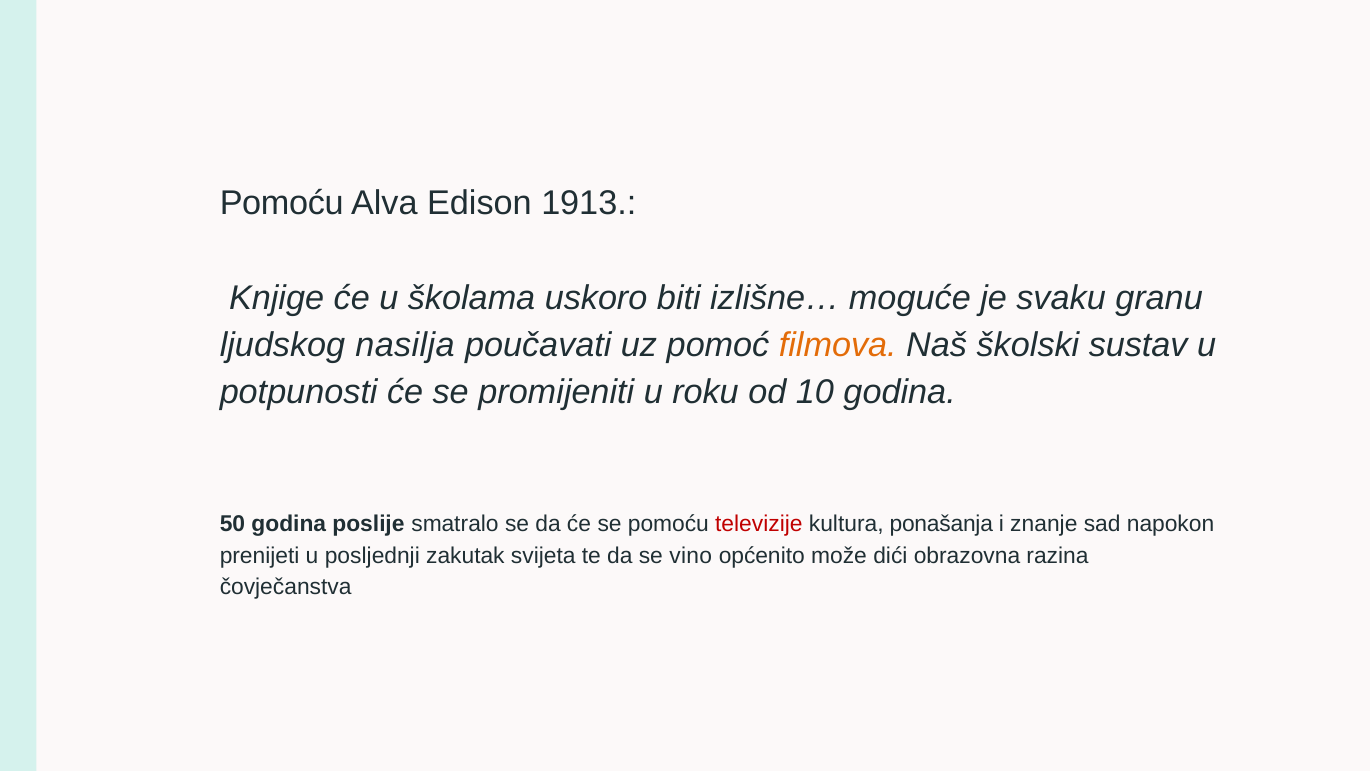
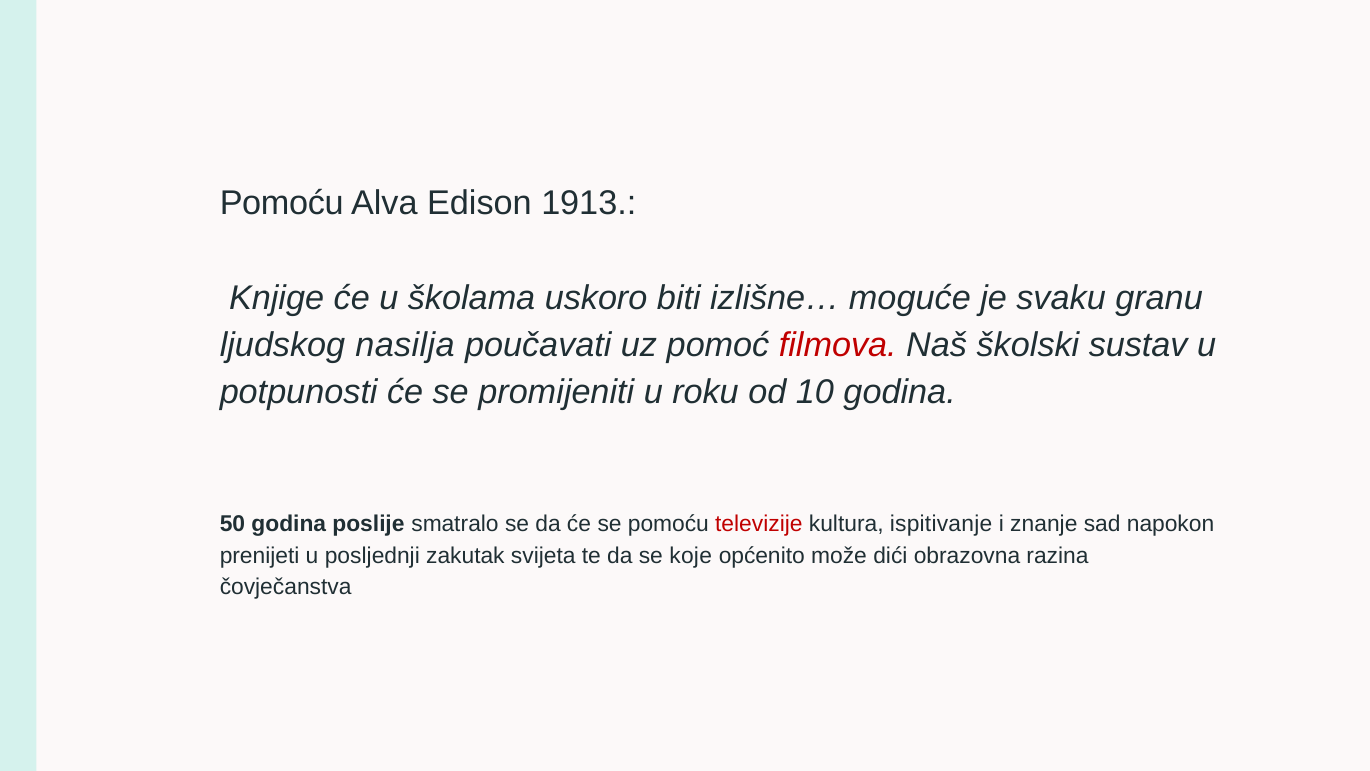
filmova colour: orange -> red (838, 345)
ponašanja: ponašanja -> ispitivanje (941, 524)
vino: vino -> koje (691, 556)
